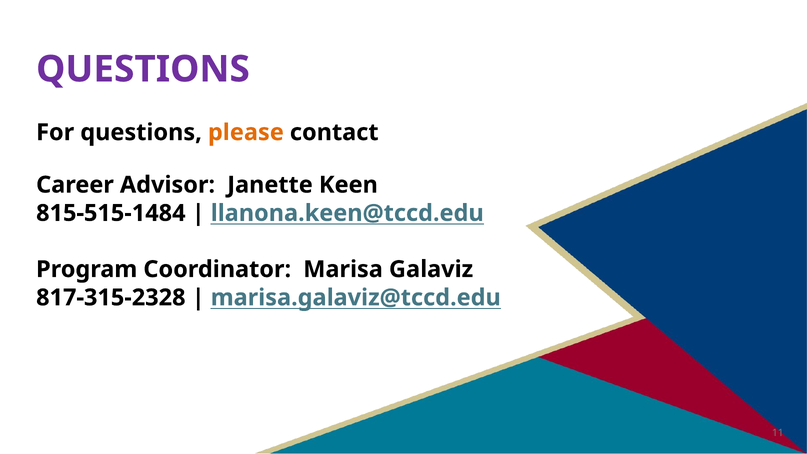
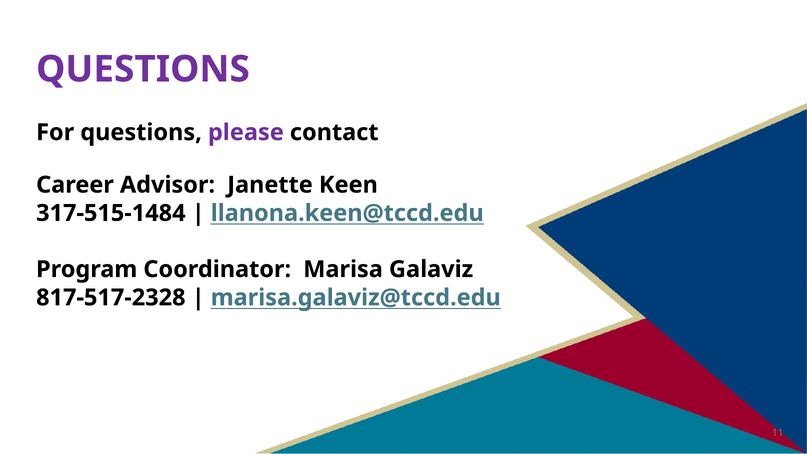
please colour: orange -> purple (246, 132)
815-515-1484: 815-515-1484 -> 317-515-1484 (111, 213)
817-315-2328: 817-315-2328 -> 817-517-2328 (111, 298)
